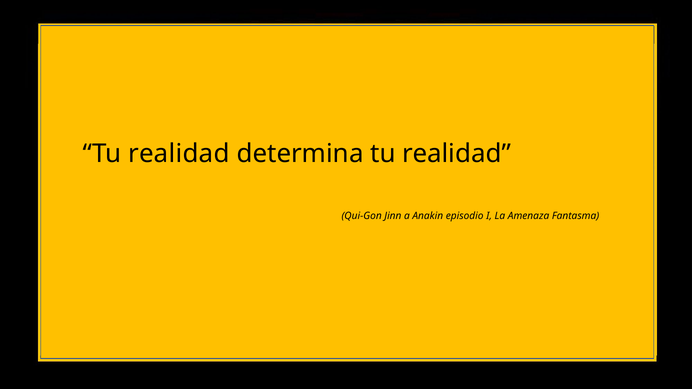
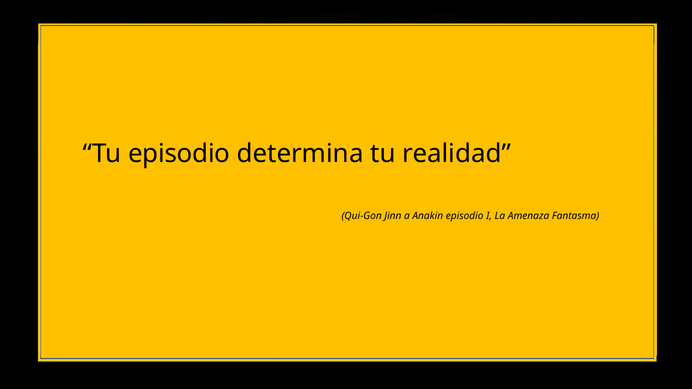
realidad: realidad -> episodio (179, 154)
